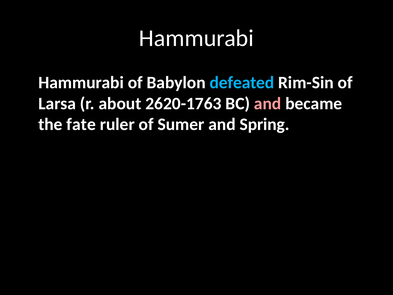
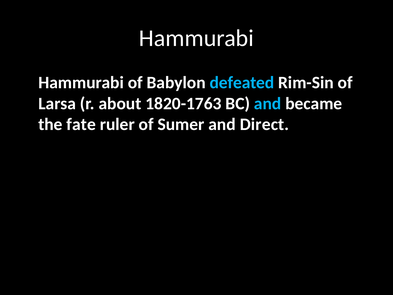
2620-1763: 2620-1763 -> 1820-1763 (183, 103)
and colour: pink -> light blue (268, 103)
Spring: Spring -> Direct (264, 124)
